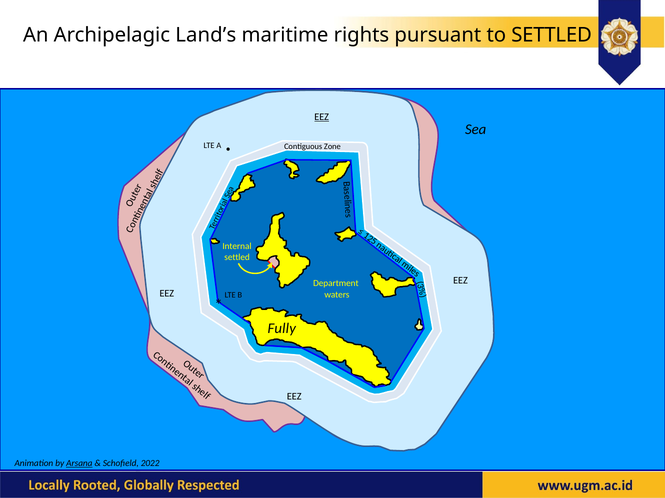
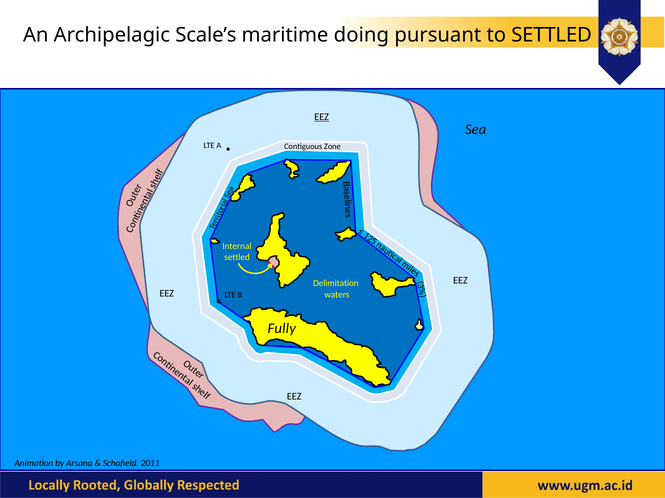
Land’s: Land’s -> Scale’s (206, 35)
rights: rights -> doing (361, 35)
Department: Department -> Delimitation (336, 284)
Arsana underline: present -> none (79, 464)
2022: 2022 -> 2011 (150, 464)
